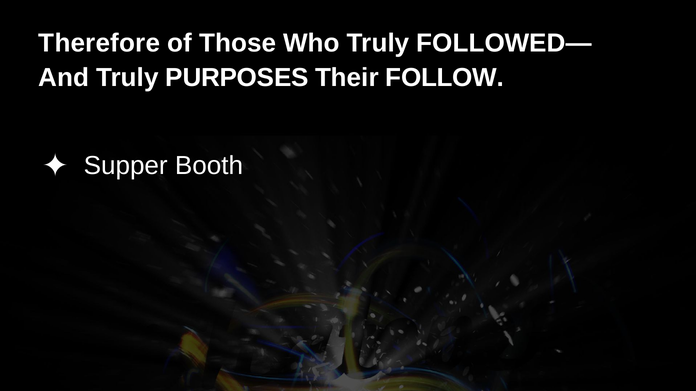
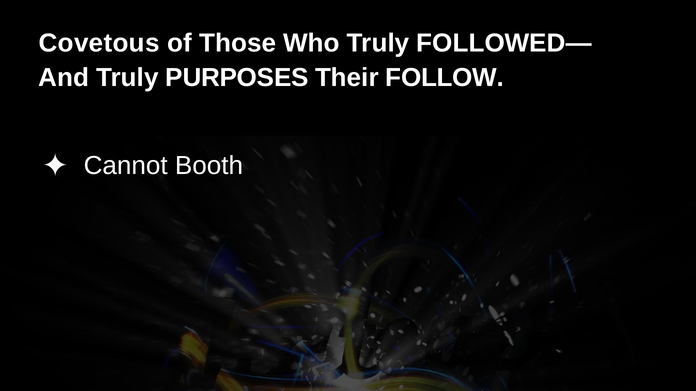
Therefore: Therefore -> Covetous (99, 43)
Supper: Supper -> Cannot (126, 166)
